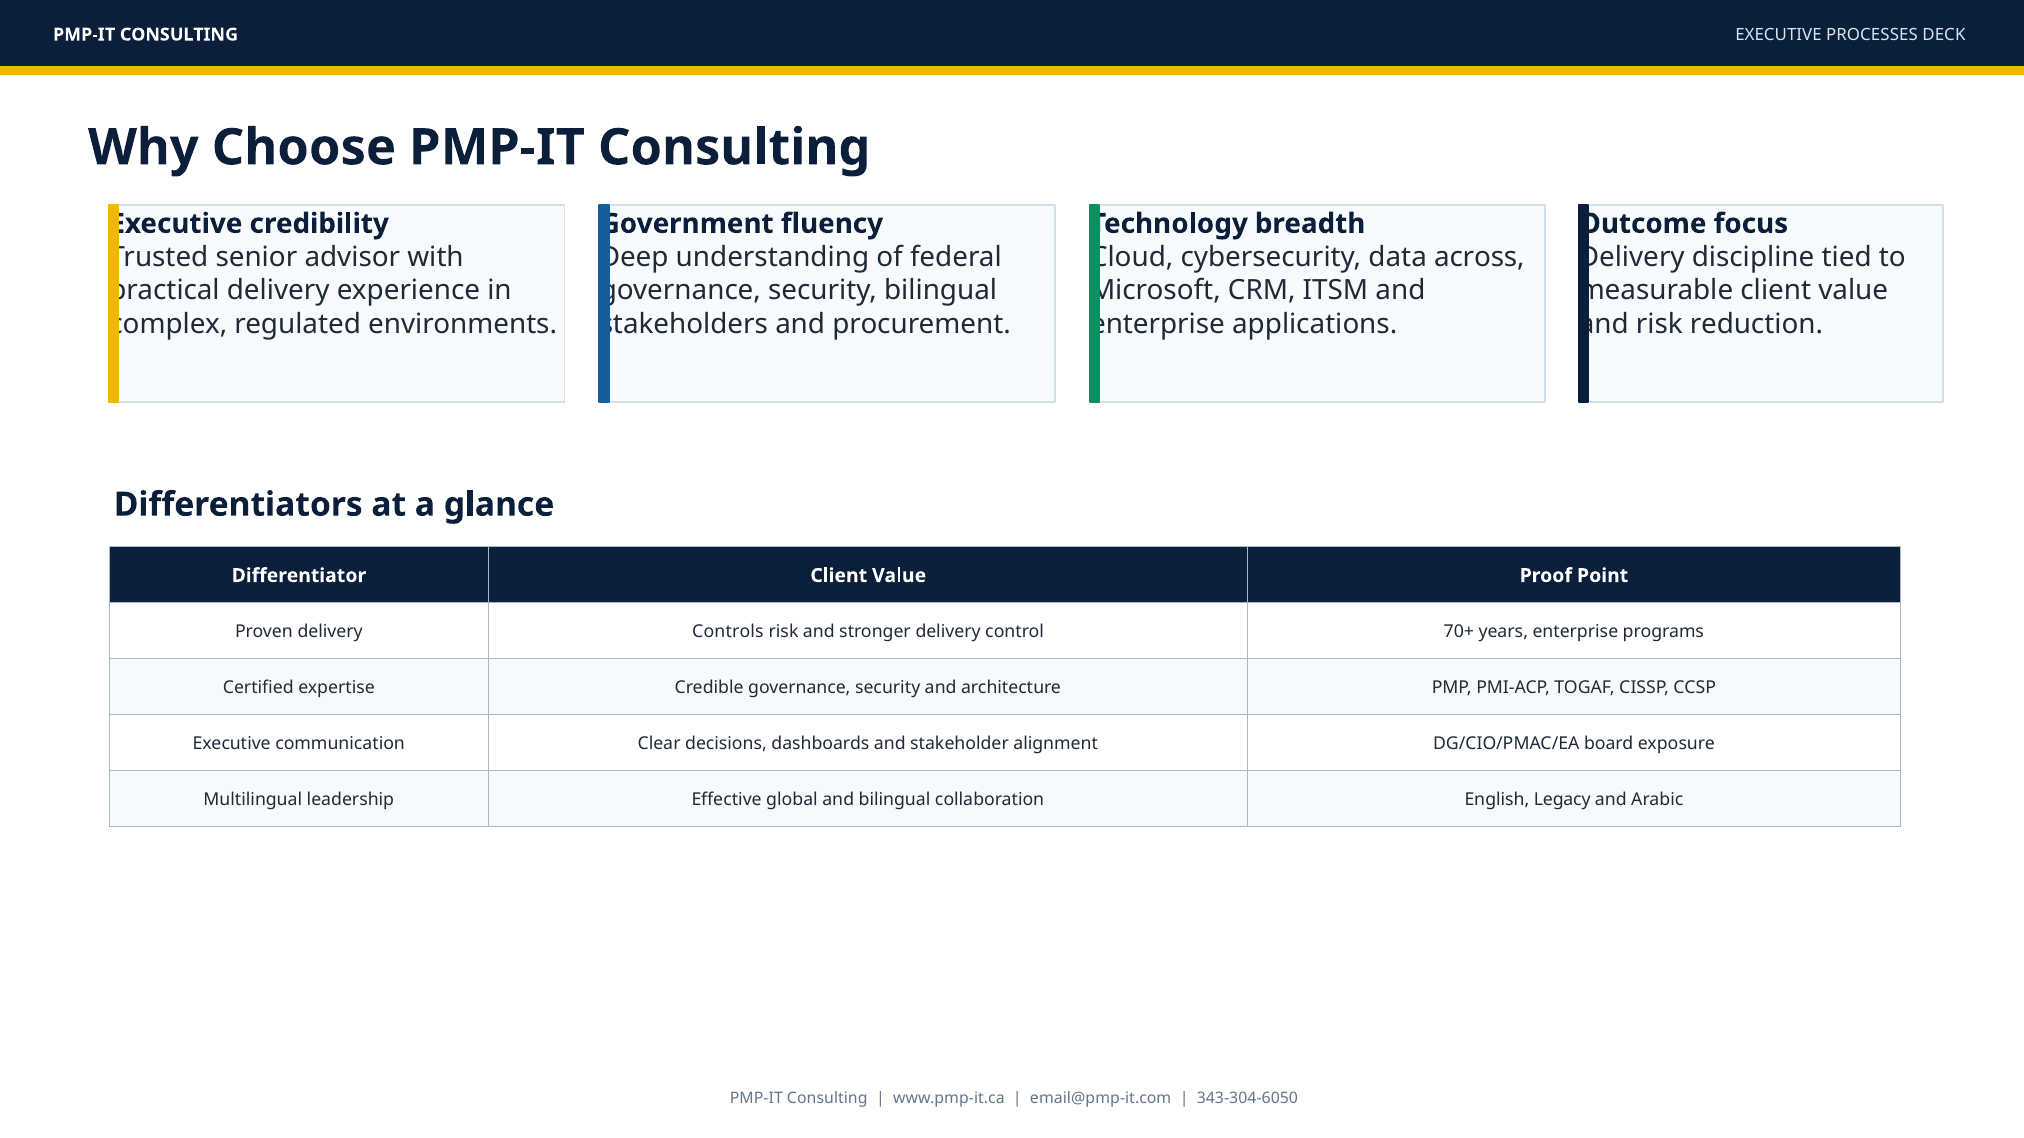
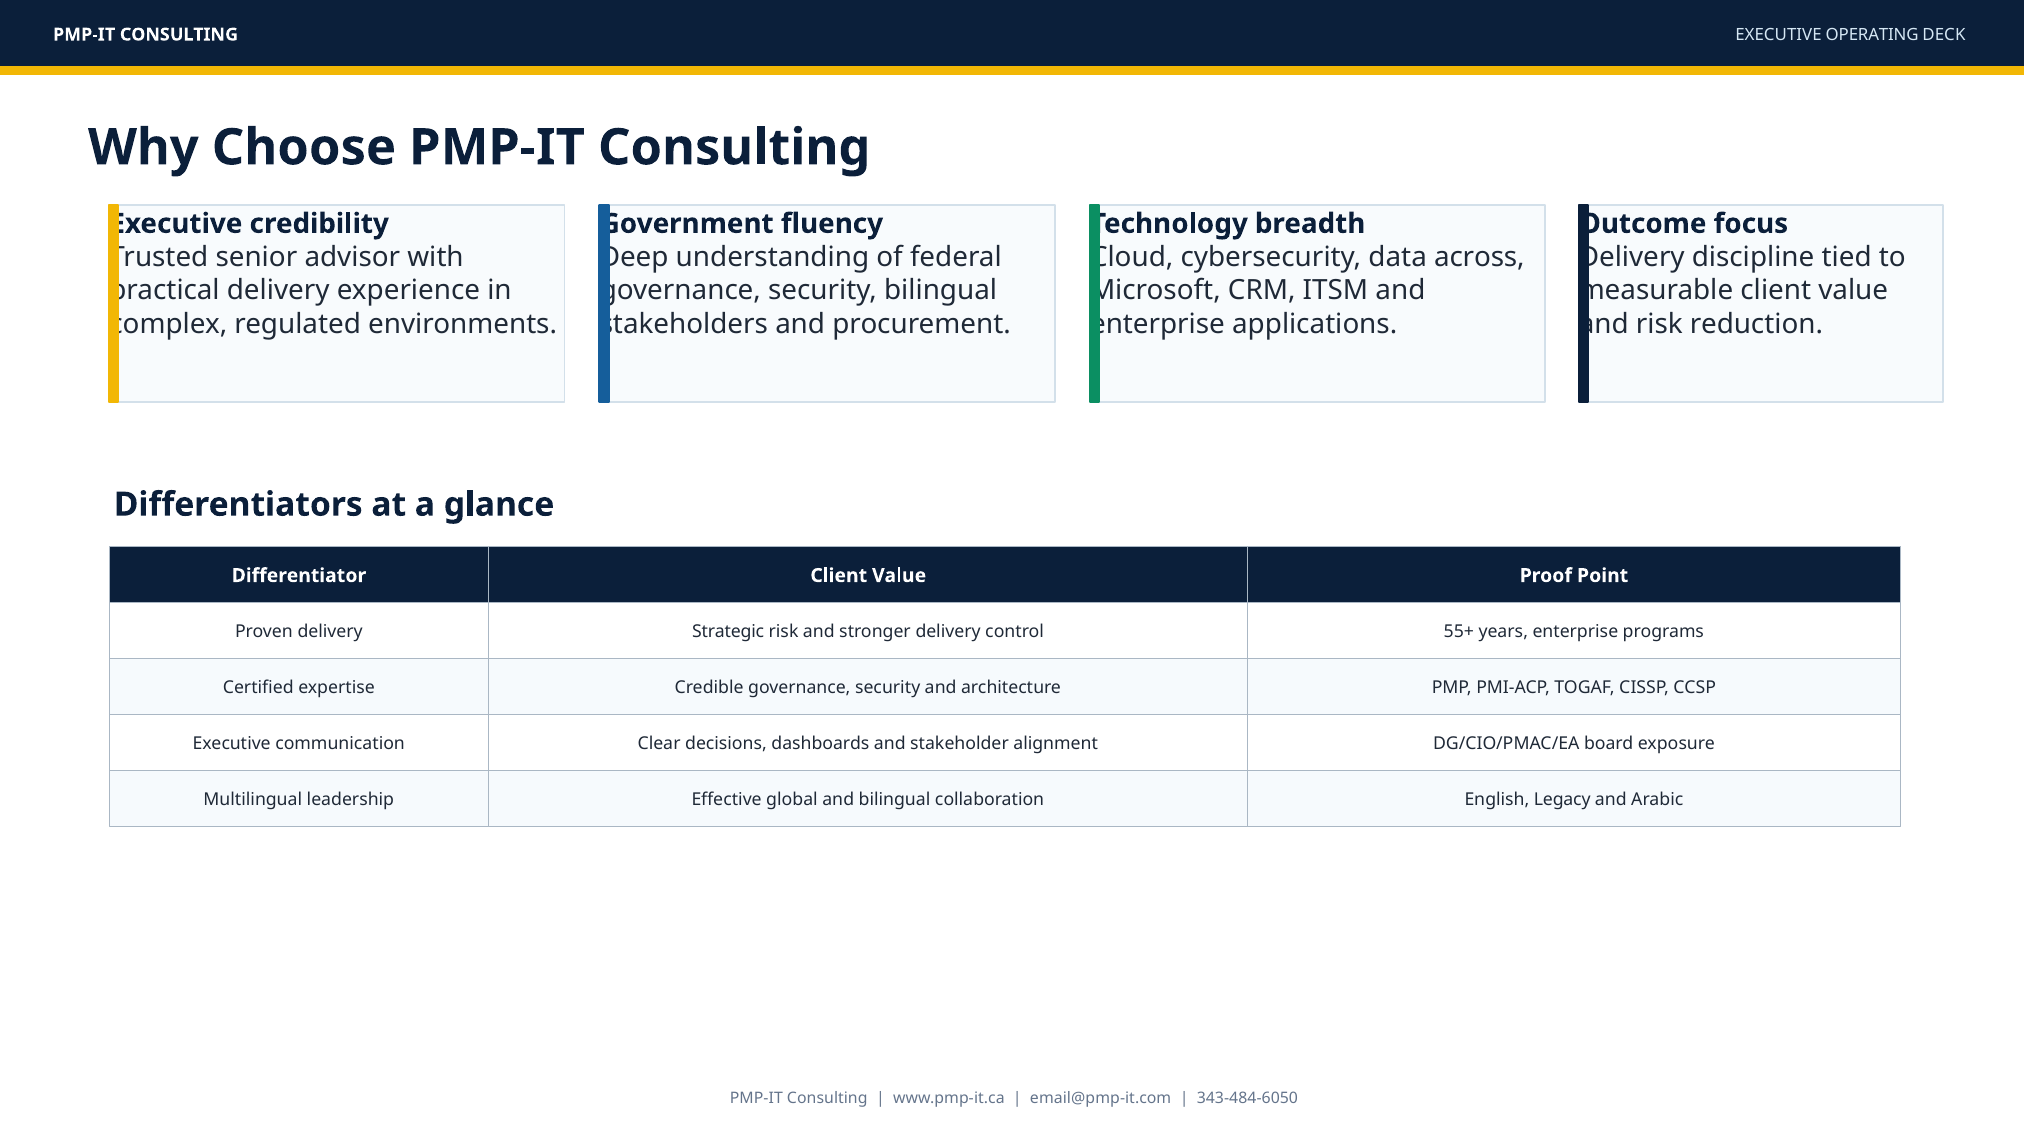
PROCESSES: PROCESSES -> OPERATING (1872, 35)
Controls: Controls -> Strategic (728, 632)
70+: 70+ -> 55+ (1459, 632)
343-304-6050: 343-304-6050 -> 343-484-6050 (1247, 1099)
